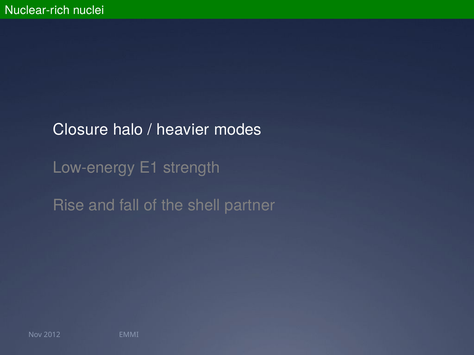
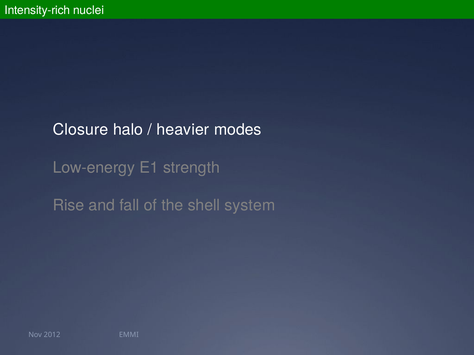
Nuclear-rich: Nuclear-rich -> Intensity-rich (37, 10)
partner: partner -> system (250, 206)
